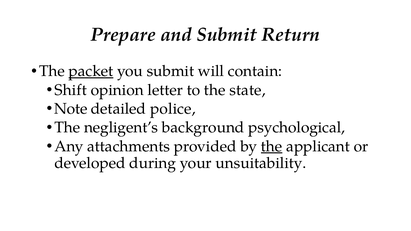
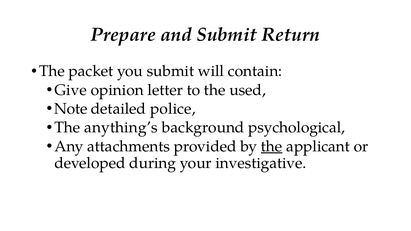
packet underline: present -> none (91, 71)
Shift: Shift -> Give (71, 90)
state: state -> used (248, 90)
negligent’s: negligent’s -> anything’s (121, 128)
unsuitability: unsuitability -> investigative (261, 163)
